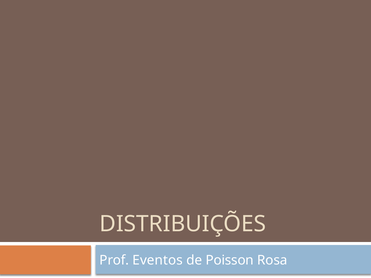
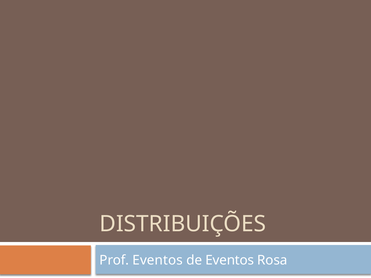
de Poisson: Poisson -> Eventos (230, 260)
